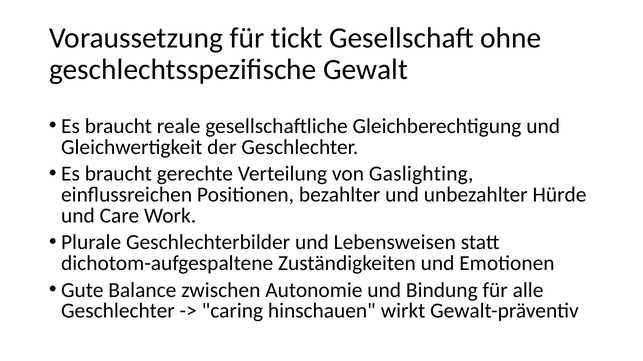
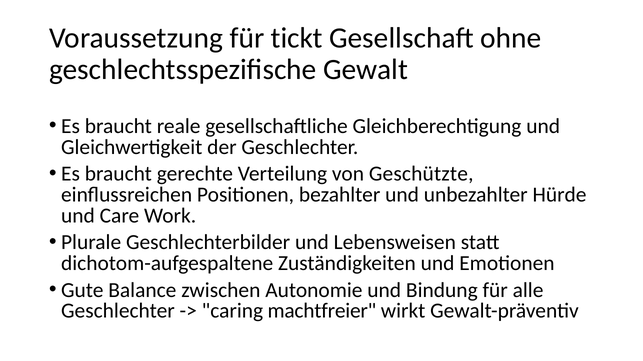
Gaslighting: Gaslighting -> Geschützte (421, 174)
hinschauen: hinschauen -> machtfreier (322, 311)
